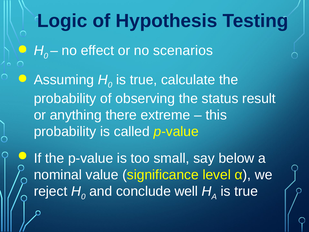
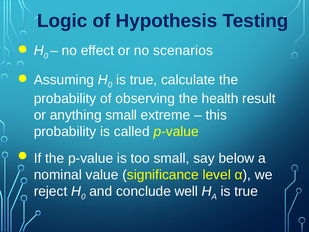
status: status -> health (220, 98)
anything there: there -> small (121, 115)
